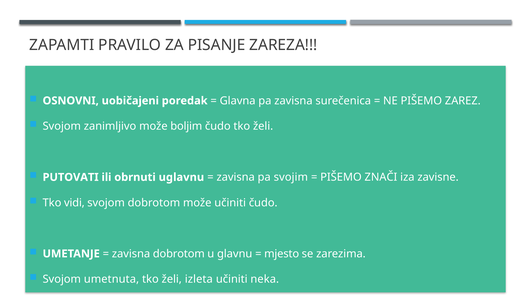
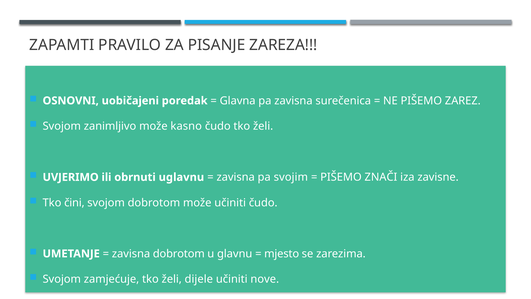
boljim: boljim -> kasno (186, 126)
PUTOVATI: PUTOVATI -> UVJERIMO (71, 177)
vidi: vidi -> čini (74, 203)
umetnuta: umetnuta -> zamjećuje (112, 279)
izleta: izleta -> dijele (199, 279)
neka: neka -> nove (265, 279)
